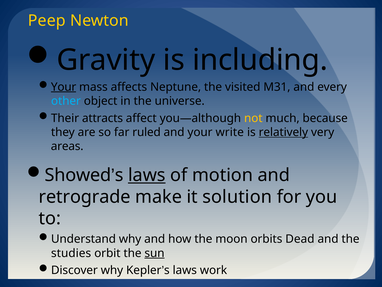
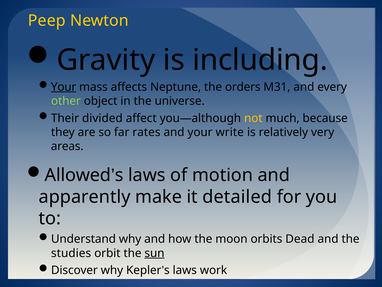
visited: visited -> orders (243, 87)
other colour: light blue -> light green (66, 101)
attracts: attracts -> divided (102, 118)
ruled: ruled -> rates (146, 132)
relatively underline: present -> none (283, 132)
Showed: Showed -> Allowed (78, 175)
laws underline: present -> none (147, 175)
retrograde: retrograde -> apparently (85, 196)
solution: solution -> detailed (237, 196)
